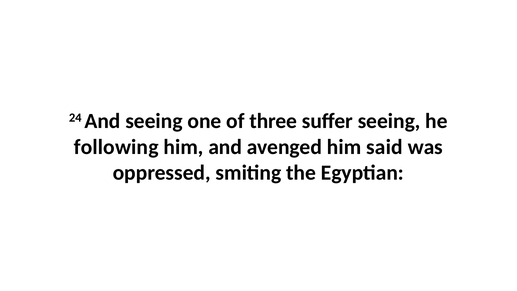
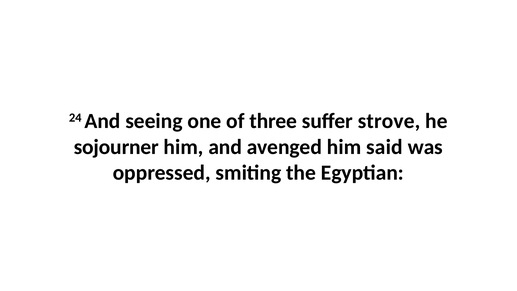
suffer seeing: seeing -> strove (389, 121)
following: following -> sojourner (116, 147)
